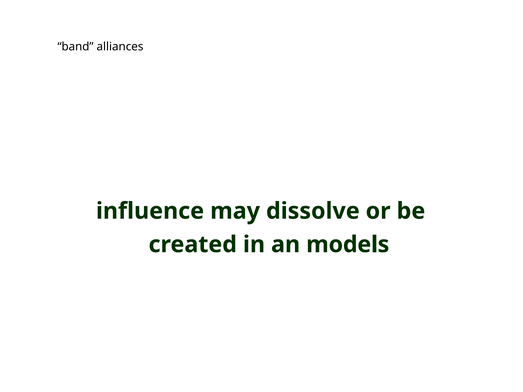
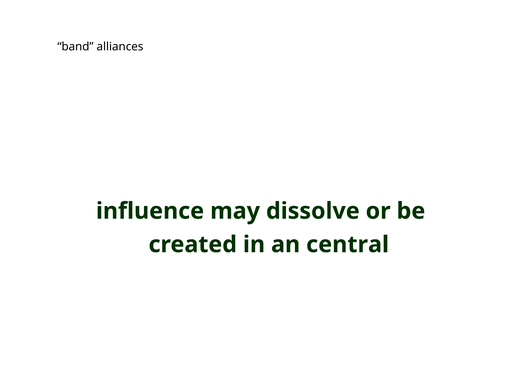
models: models -> central (348, 245)
